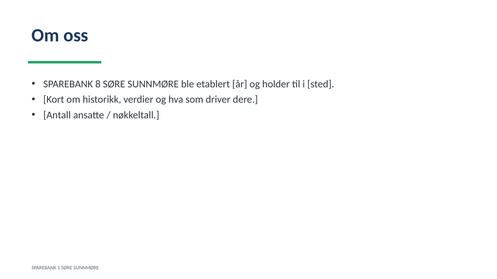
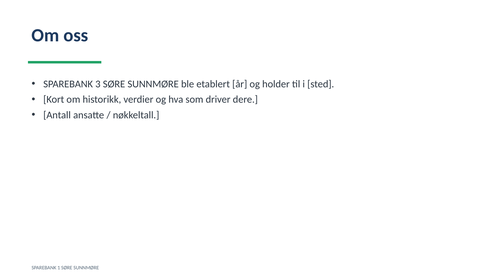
8: 8 -> 3 (98, 84)
